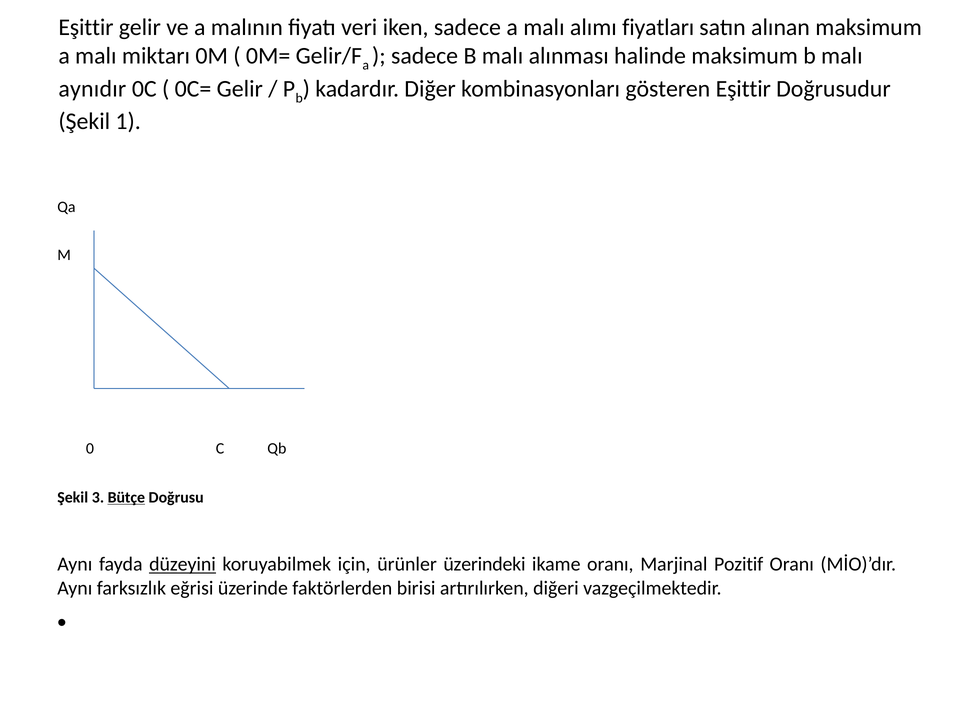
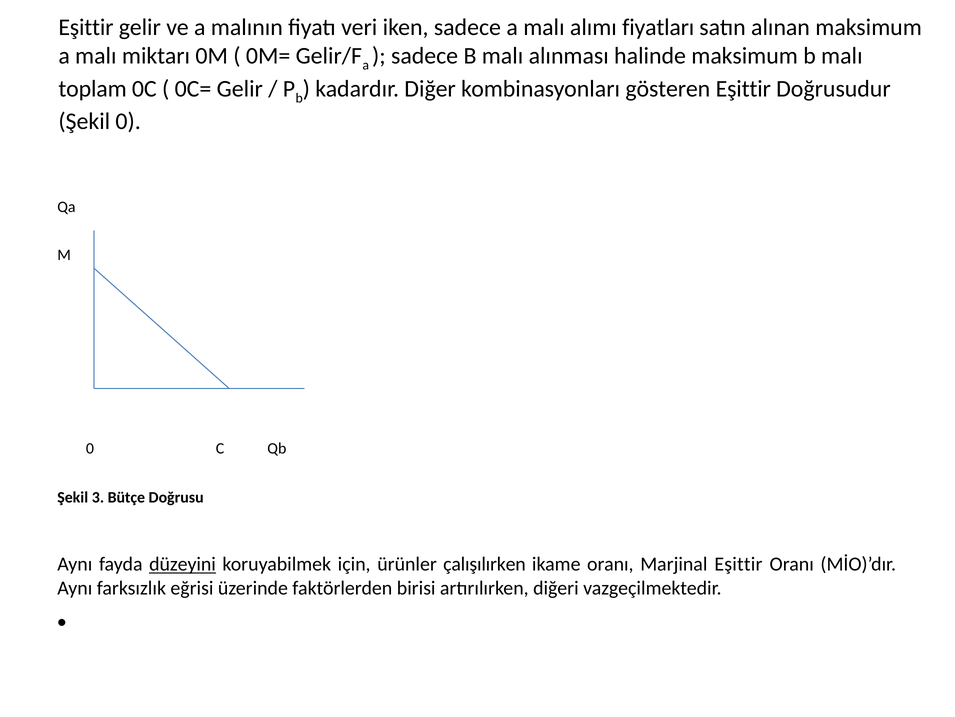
aynıdır: aynıdır -> toplam (93, 89)
Şekil 1: 1 -> 0 (128, 121)
Bütçe underline: present -> none (126, 497)
üzerindeki: üzerindeki -> çalışılırken (484, 564)
Marjinal Pozitif: Pozitif -> Eşittir (738, 564)
